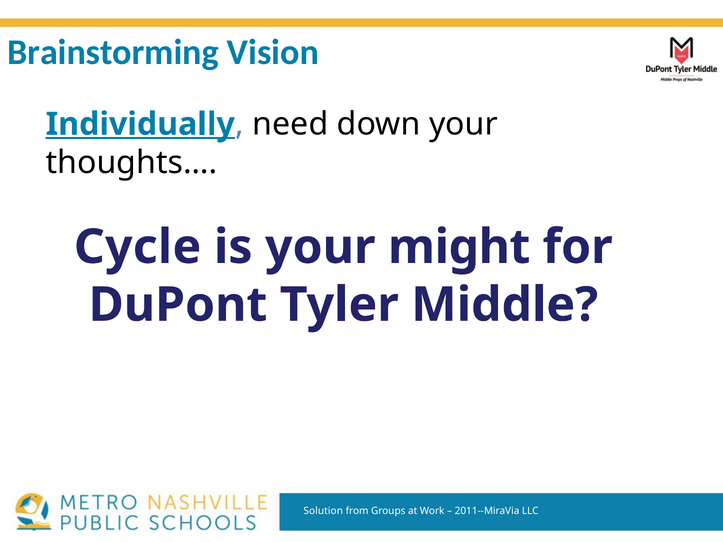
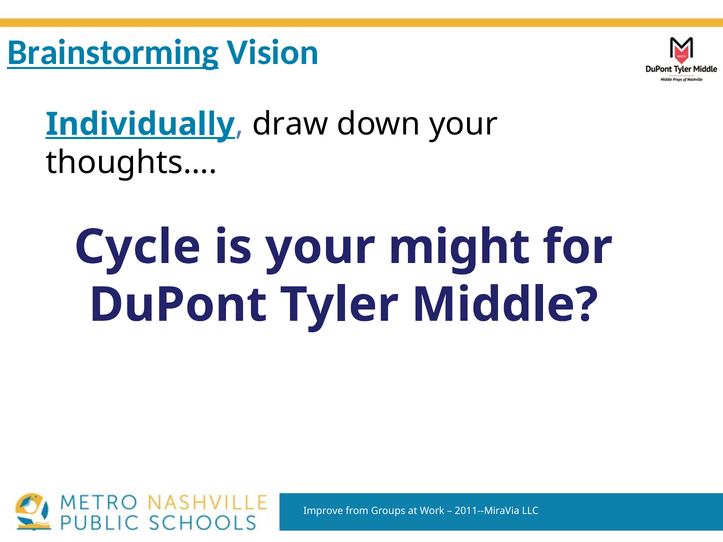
Brainstorming underline: none -> present (113, 52)
need: need -> draw (290, 124)
Solution: Solution -> Improve (323, 511)
